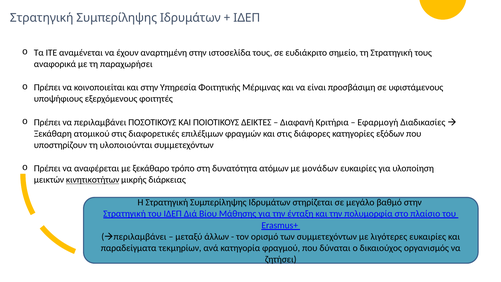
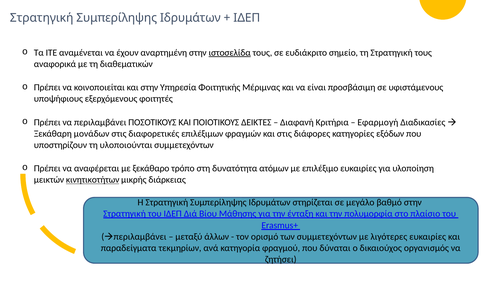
ιστοσελίδα underline: none -> present (230, 53)
παραχωρήσει: παραχωρήσει -> διαθεματικών (126, 64)
ατομικού: ατομικού -> μονάδων (92, 134)
μονάδων: μονάδων -> επιλέξιμο (320, 168)
